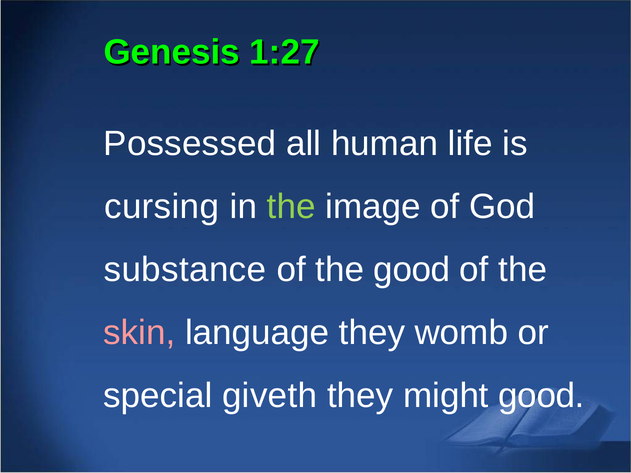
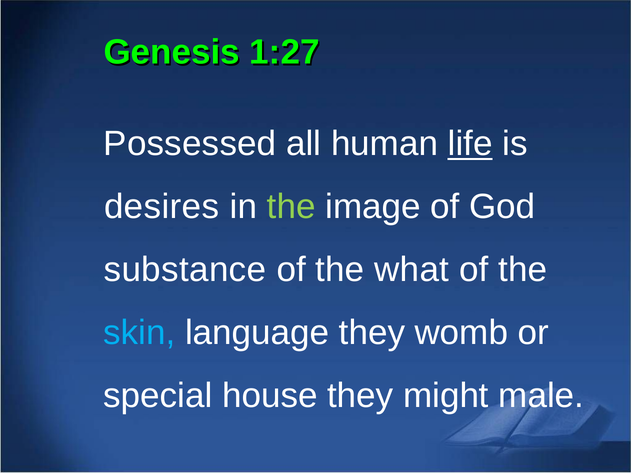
life underline: none -> present (470, 144)
cursing: cursing -> desires (162, 207)
the good: good -> what (412, 270)
skin colour: pink -> light blue (139, 333)
giveth: giveth -> house (270, 396)
might good: good -> male (541, 396)
